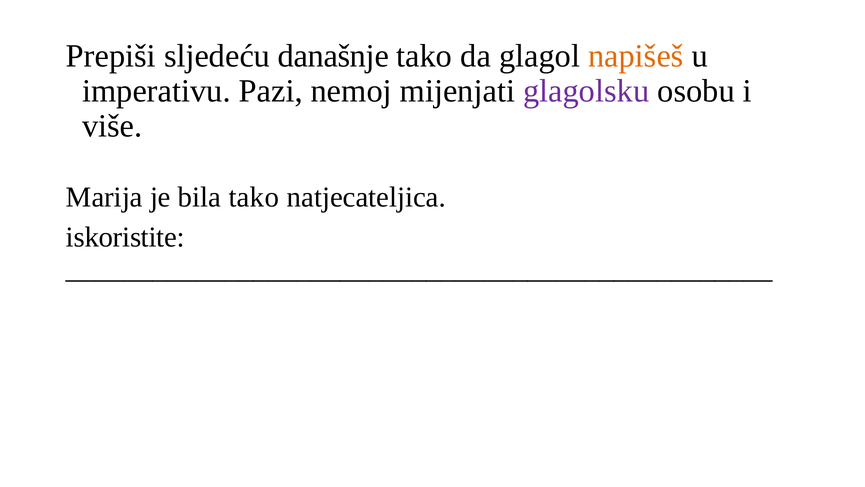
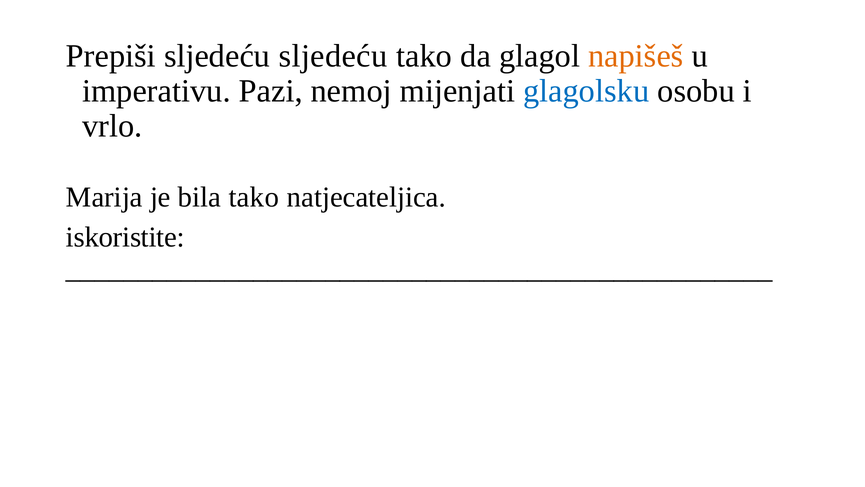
sljedeću današnje: današnje -> sljedeću (333, 56)
glagolsku colour: purple -> blue (586, 91)
više: više -> vrlo (112, 126)
